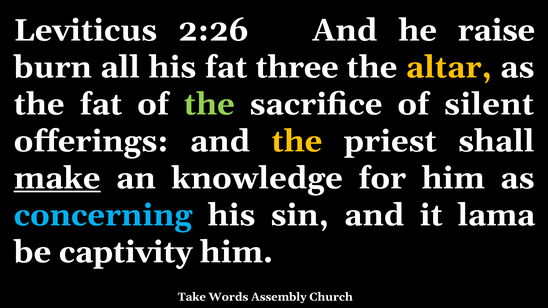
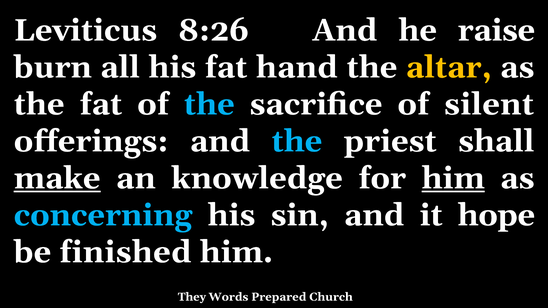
2:26: 2:26 -> 8:26 (214, 30)
three: three -> hand (297, 67)
the colour: light green -> light blue (209, 104)
the colour: yellow -> light blue (297, 141)
him underline: none -> present (453, 178)
lama: lama -> hope (496, 215)
captivity: captivity -> finished (125, 252)
Take: Take -> They (192, 297)
Assembly: Assembly -> Prepared (279, 297)
